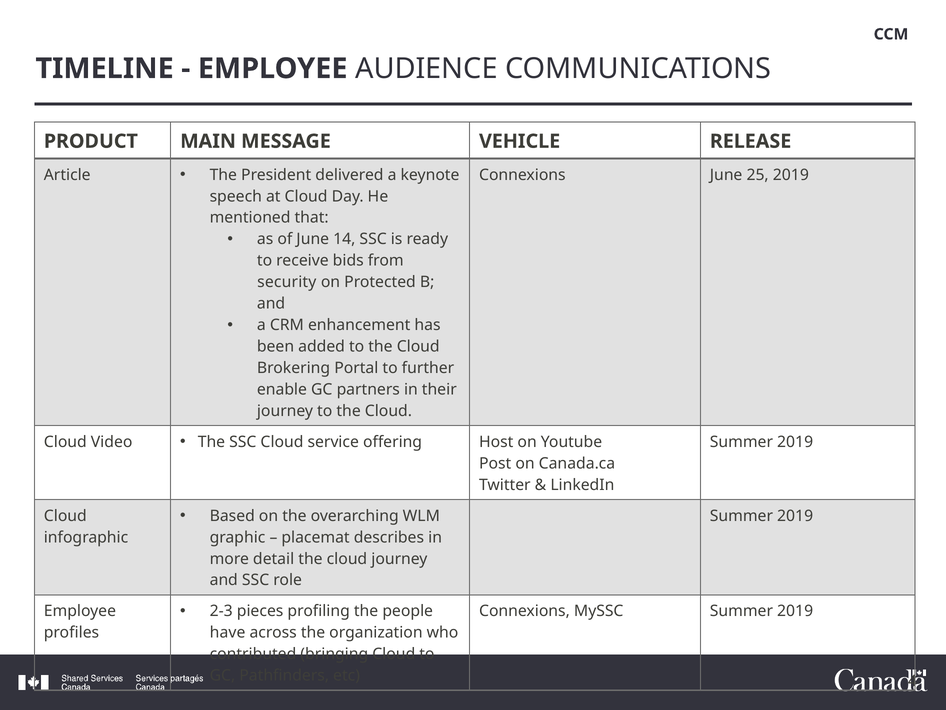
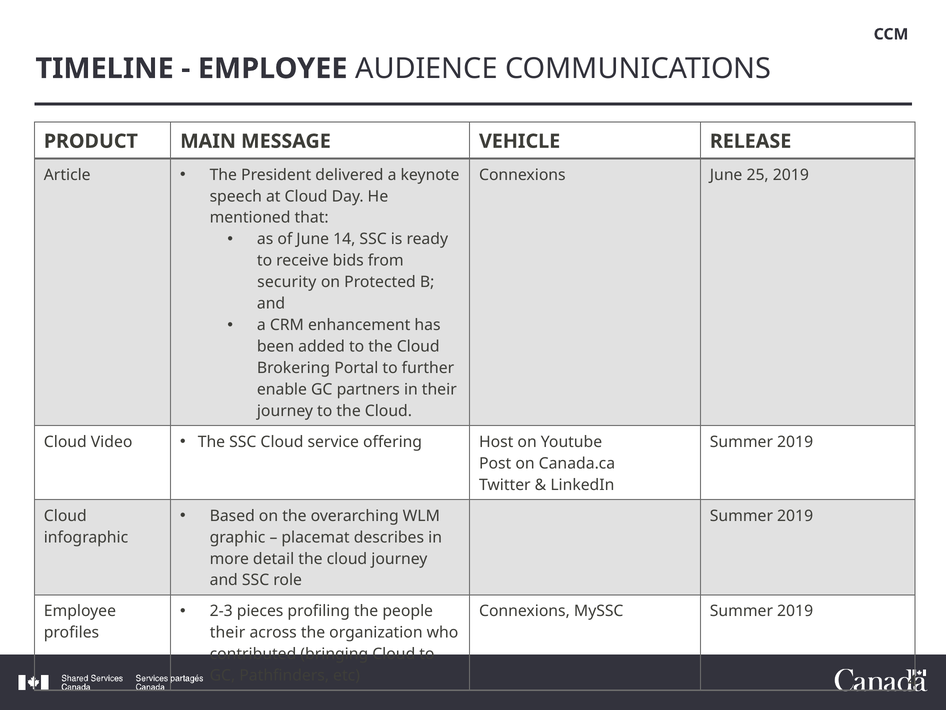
have: have -> their (228, 632)
